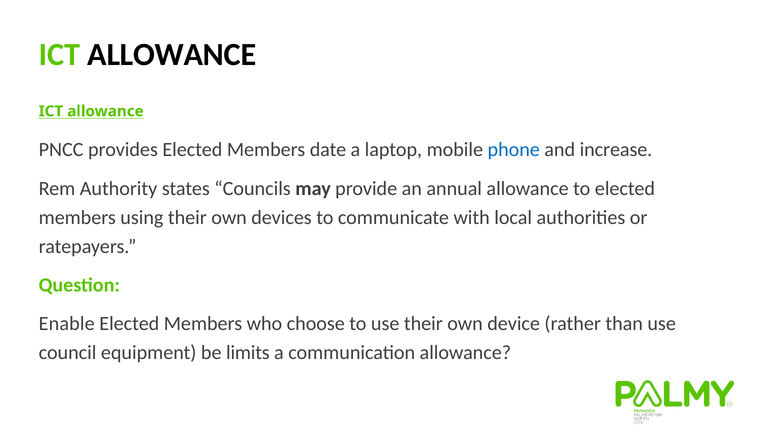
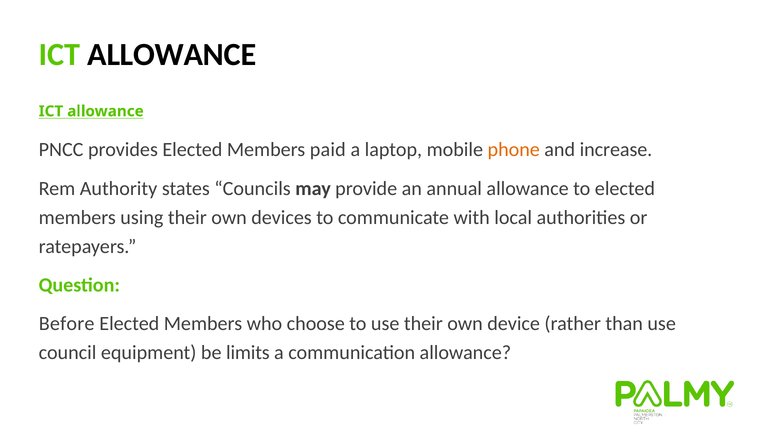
date: date -> paid (328, 150)
phone colour: blue -> orange (514, 150)
Enable: Enable -> Before (67, 324)
